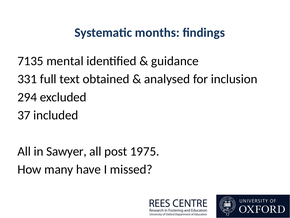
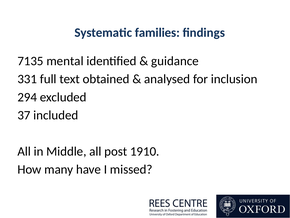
months: months -> families (157, 33)
Sawyer: Sawyer -> Middle (66, 151)
1975: 1975 -> 1910 (145, 151)
